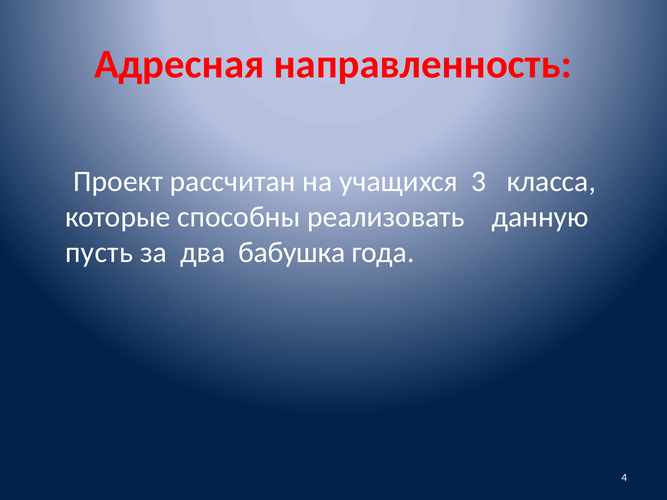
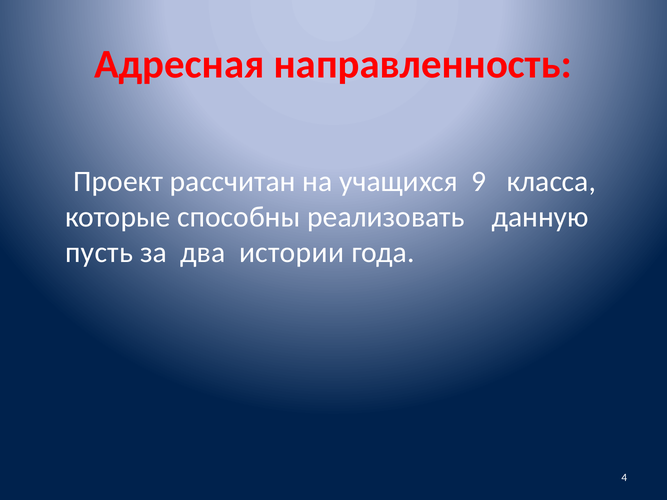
3: 3 -> 9 (479, 181)
бабушка: бабушка -> истории (292, 253)
